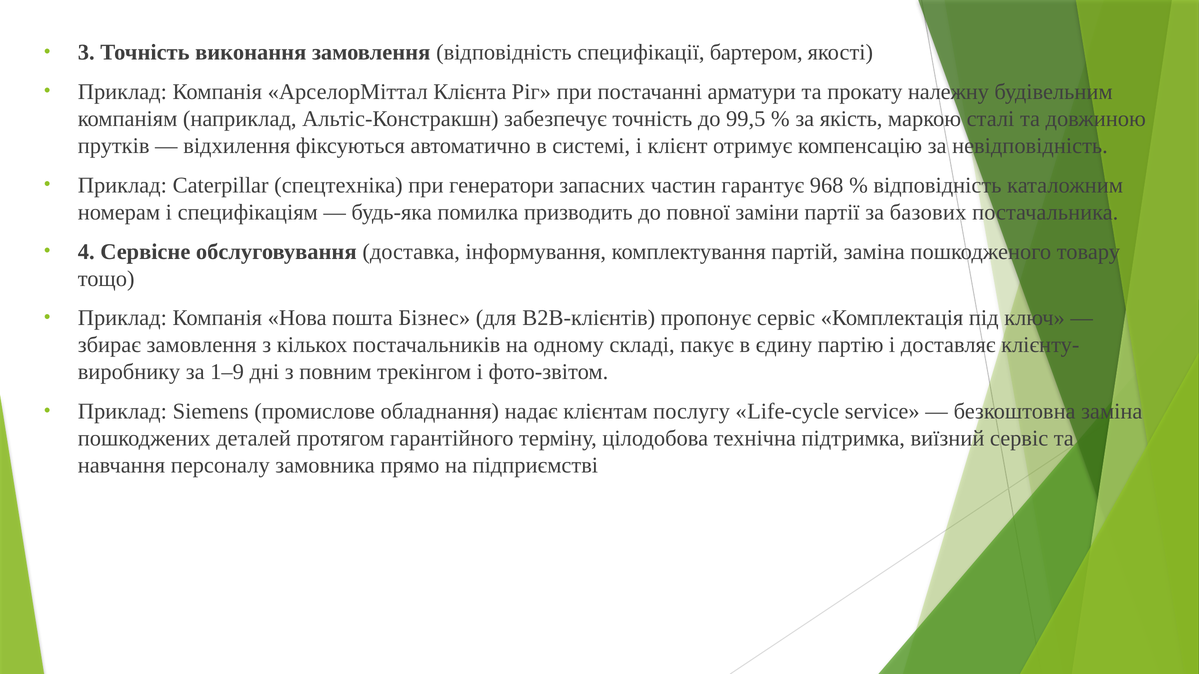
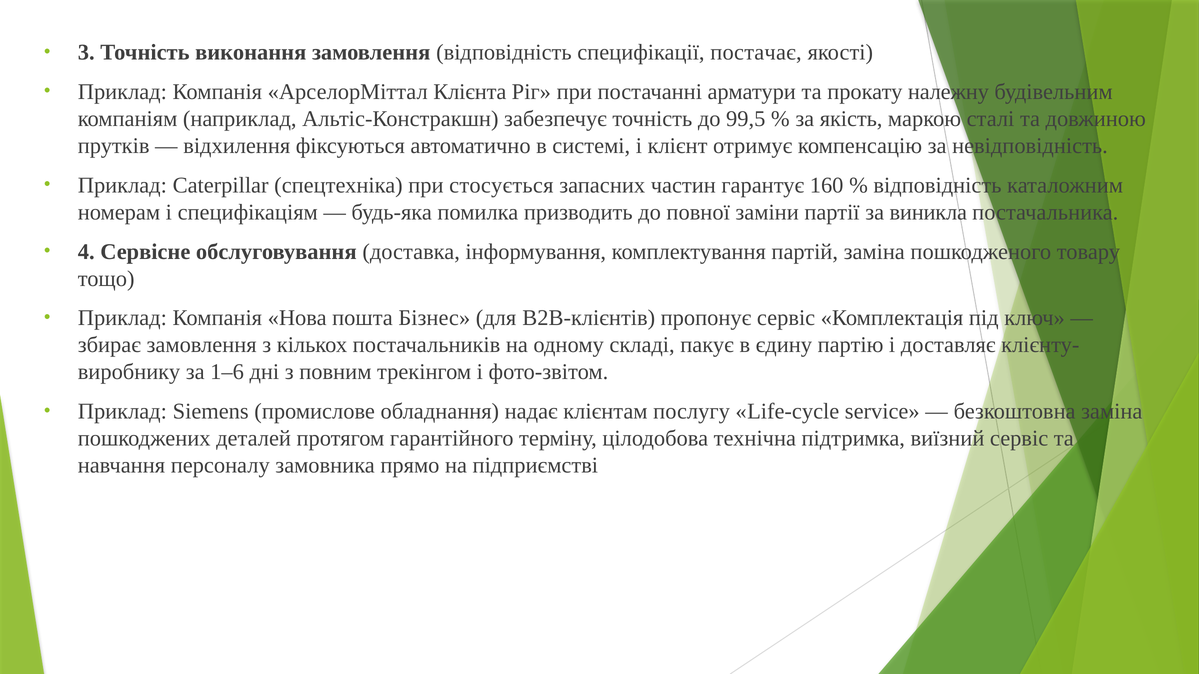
бартером: бартером -> постачає (756, 52)
генератори: генератори -> стосується (501, 185)
968: 968 -> 160 (827, 185)
базових: базових -> виникла (928, 212)
1–9: 1–9 -> 1–6 (227, 372)
